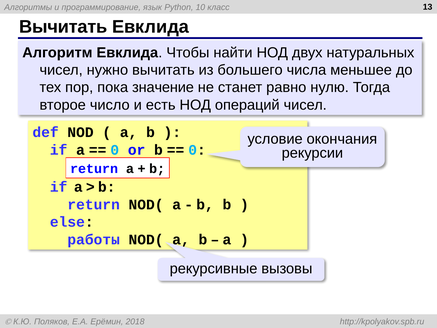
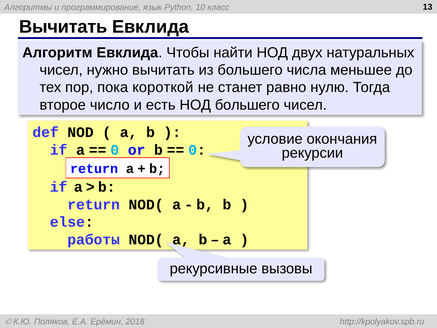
значение: значение -> короткой (163, 87)
НОД операций: операций -> большего (247, 105)
